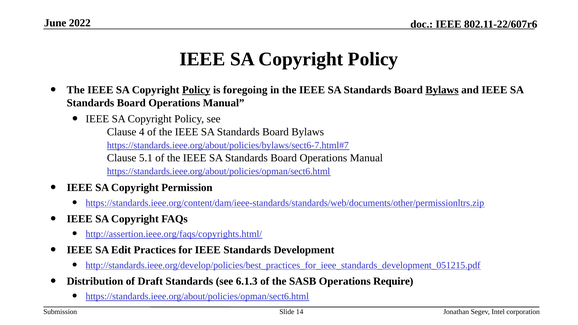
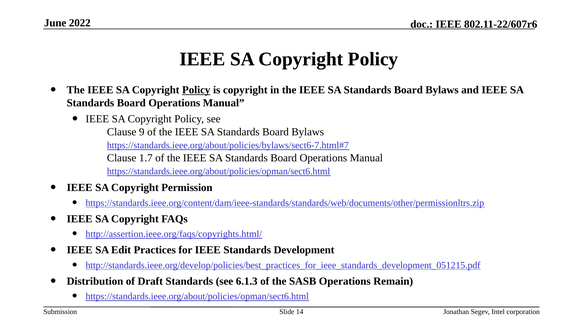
is foregoing: foregoing -> copyright (245, 90)
Bylaws underline: present -> none (442, 90)
4: 4 -> 9 (142, 132)
5.1: 5.1 -> 1.7 (146, 158)
Require: Require -> Remain (393, 281)
